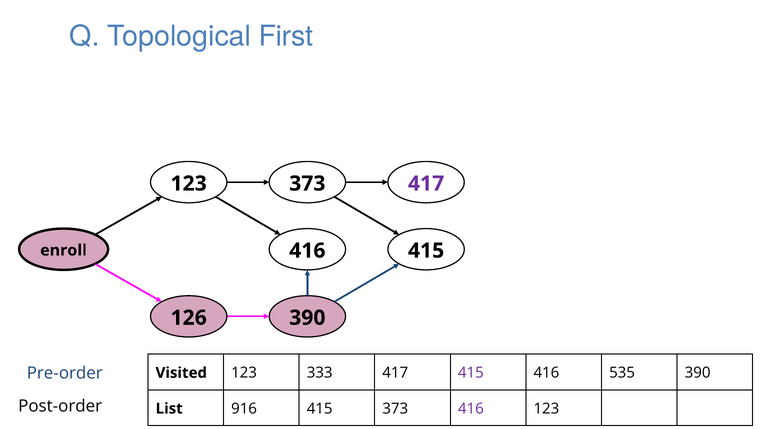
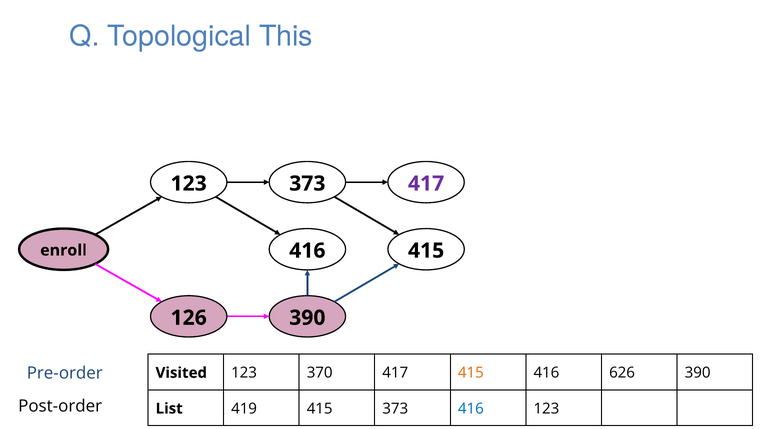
First: First -> This (286, 36)
333: 333 -> 370 (320, 373)
415 colour: purple -> orange (471, 373)
535: 535 -> 626 (622, 373)
916: 916 -> 419 (244, 409)
416 colour: purple -> blue (471, 409)
